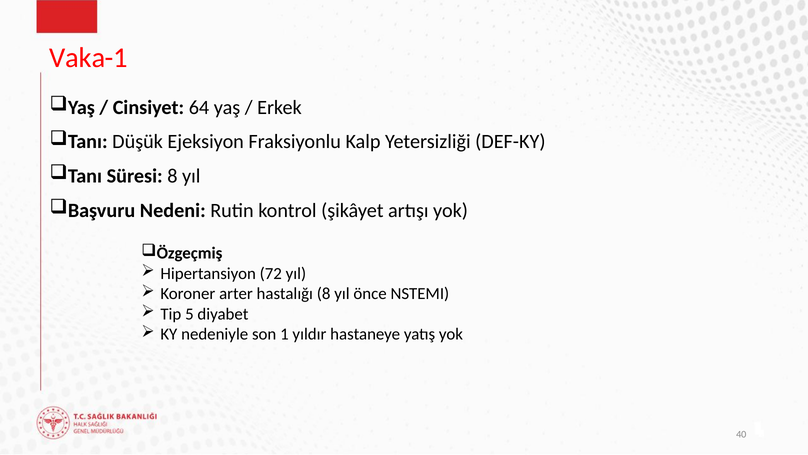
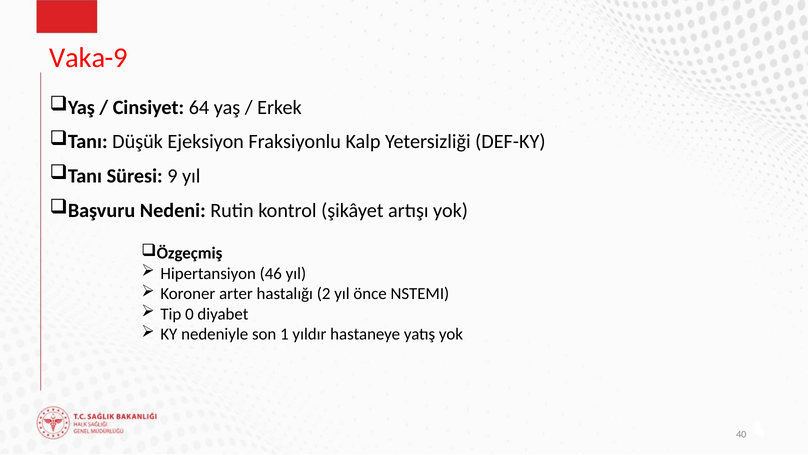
Vaka-1: Vaka-1 -> Vaka-9 (89, 58)
Süresi 8: 8 -> 9 (172, 176)
72: 72 -> 46 (271, 273)
hastalığı 8: 8 -> 2 (324, 293)
5: 5 -> 0 (189, 314)
